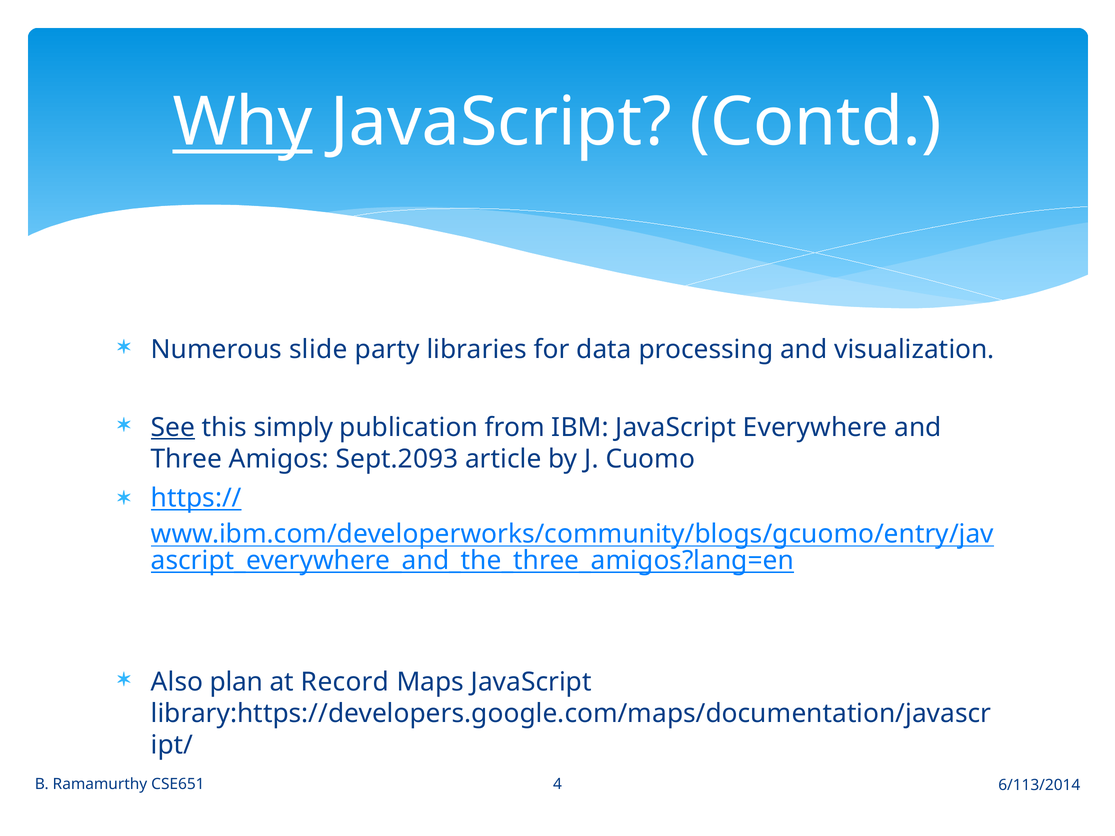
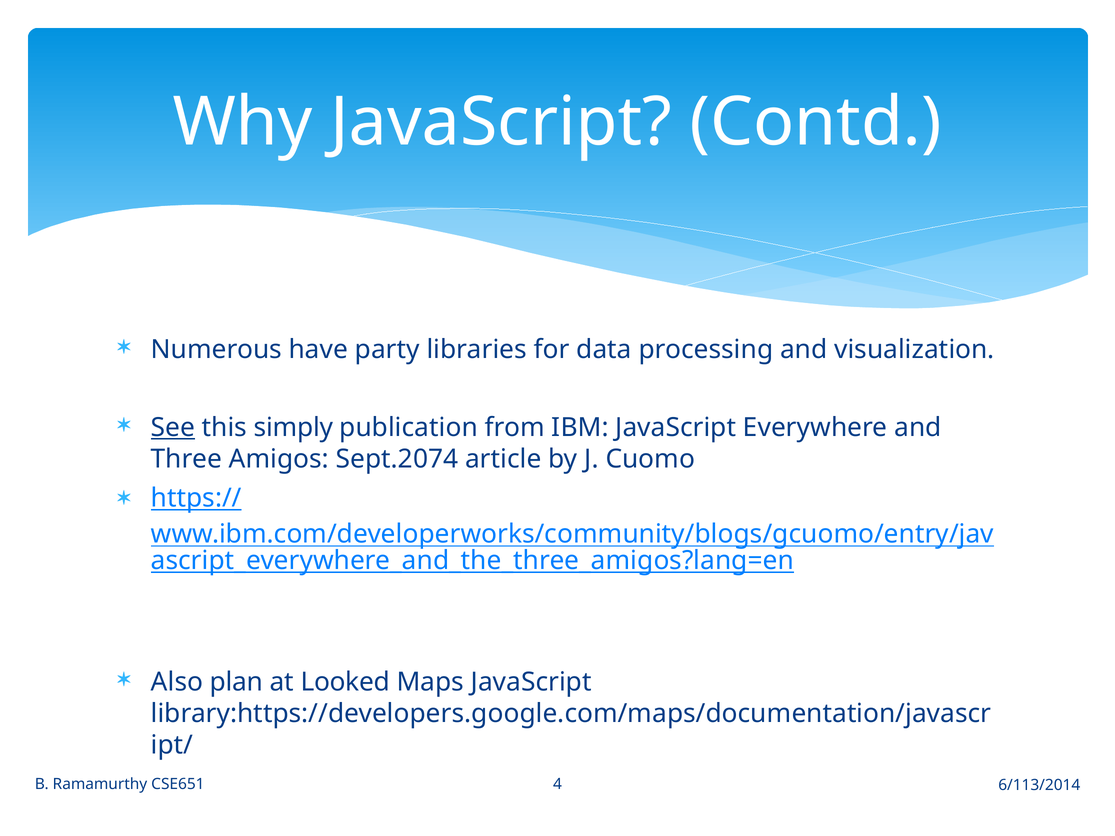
Why underline: present -> none (243, 122)
slide: slide -> have (318, 349)
Sept.2093: Sept.2093 -> Sept.2074 (397, 459)
Record: Record -> Looked (345, 682)
